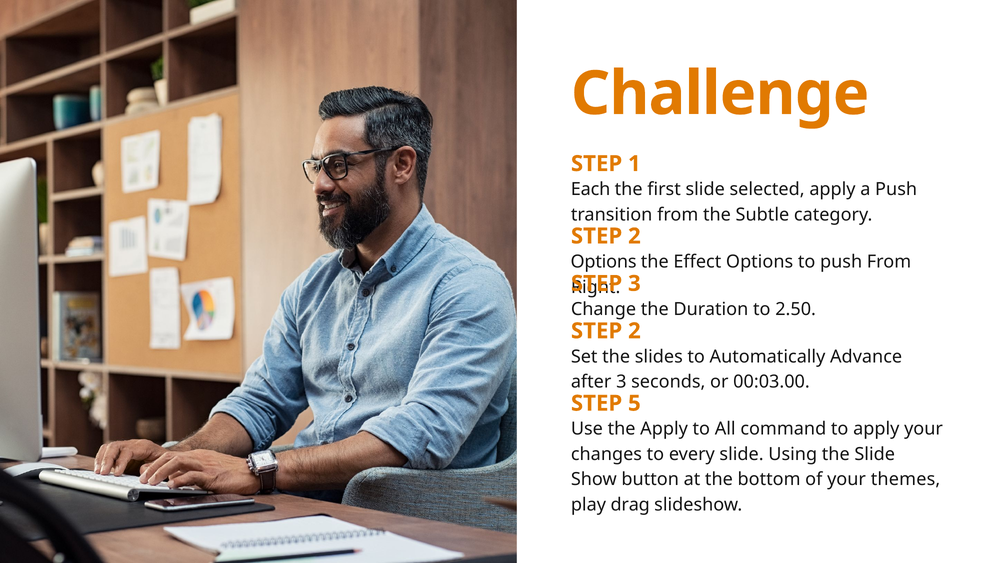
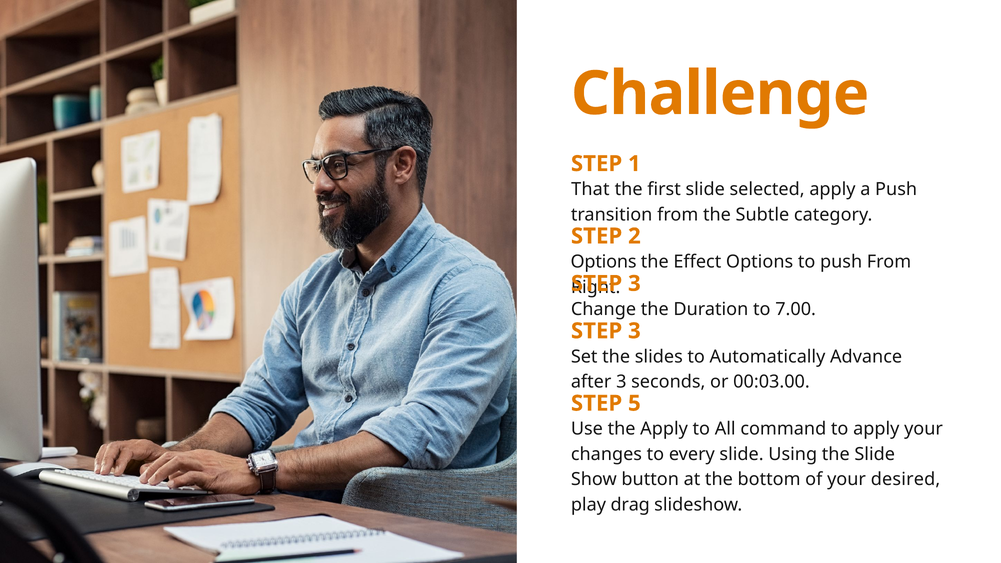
Each: Each -> That (590, 189)
2.50: 2.50 -> 7.00 (796, 309)
2: 2 -> 3 (634, 331)
themes: themes -> desired (906, 480)
